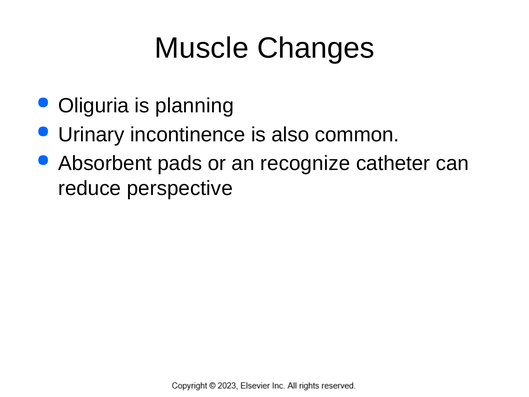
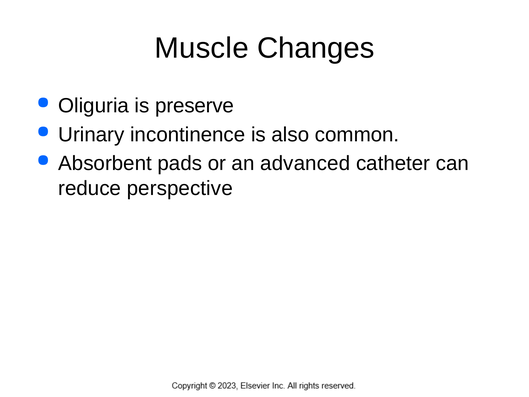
planning: planning -> preserve (195, 106)
recognize: recognize -> advanced (305, 163)
